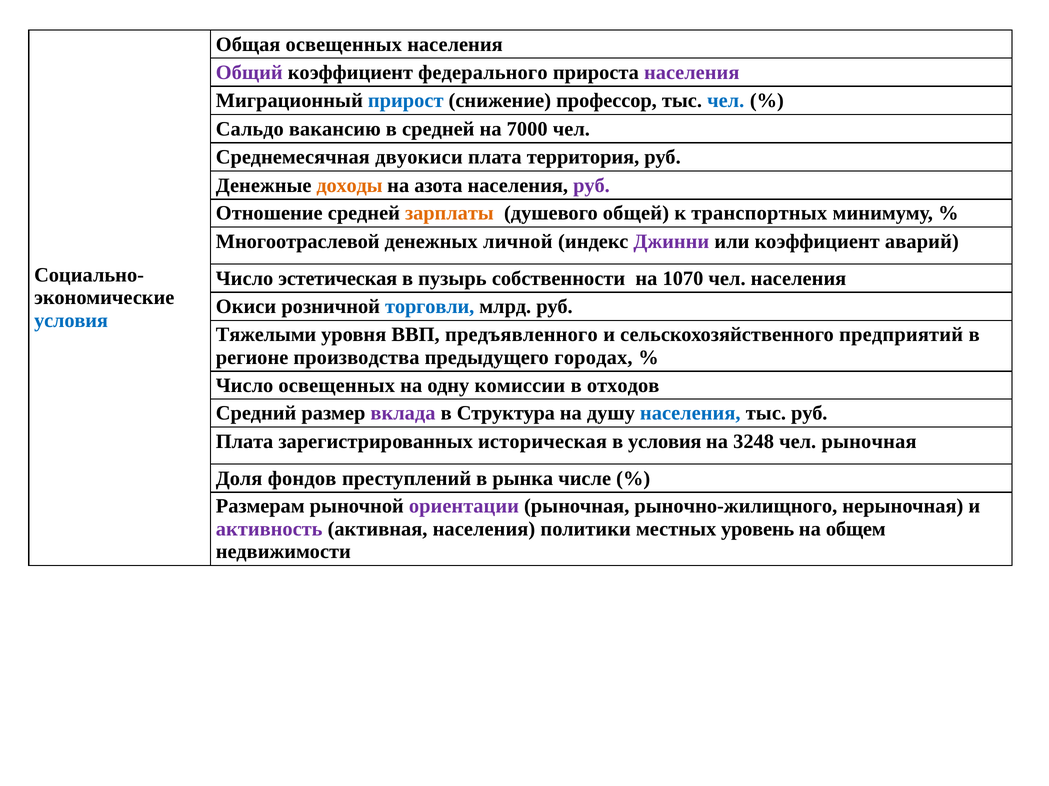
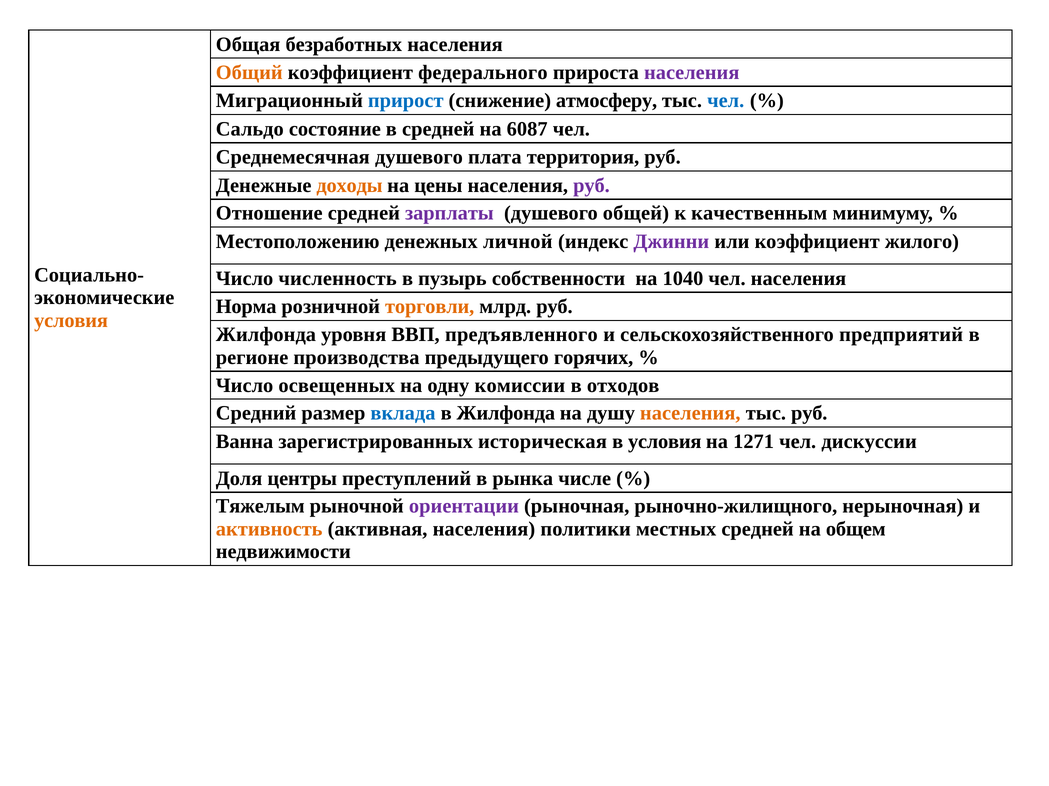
Общая освещенных: освещенных -> безработных (344, 44)
Общий colour: purple -> orange (249, 73)
профессор: профессор -> атмосферу (607, 101)
вакансию: вакансию -> состояние (335, 129)
7000: 7000 -> 6087 (527, 129)
Среднемесячная двуокиси: двуокиси -> душевого (419, 157)
азота: азота -> цены (438, 186)
зарплаты colour: orange -> purple (449, 213)
транспортных: транспортных -> качественным (759, 213)
Многоотраслевой: Многоотраслевой -> Местоположению (298, 242)
аварий: аварий -> жилого (922, 242)
эстетическая: эстетическая -> численность (338, 279)
1070: 1070 -> 1040 (683, 279)
Окиси: Окиси -> Норма (246, 307)
торговли colour: blue -> orange (430, 307)
условия colour: blue -> orange (71, 321)
Тяжелыми: Тяжелыми -> Жилфонда (266, 335)
городах: городах -> горячих (594, 358)
вклада colour: purple -> blue (403, 414)
в Структура: Структура -> Жилфонда (506, 414)
населения colour: blue -> orange (690, 414)
Плата: Плата -> Ванна (245, 442)
3248: 3248 -> 1271 (754, 442)
чел рыночная: рыночная -> дискуссии (869, 442)
фондов: фондов -> центры (302, 479)
Размерам: Размерам -> Тяжелым (260, 507)
активность colour: purple -> orange (269, 529)
местных уровень: уровень -> средней (758, 529)
